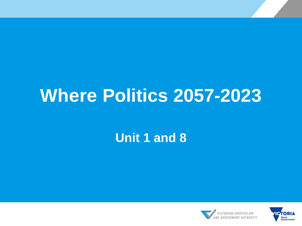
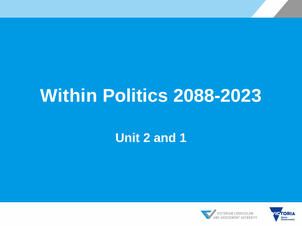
Where: Where -> Within (69, 96)
2057-2023: 2057-2023 -> 2088-2023 (217, 96)
1: 1 -> 2 (147, 138)
8: 8 -> 1 (183, 138)
